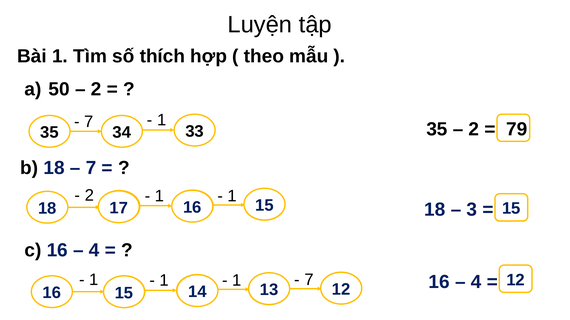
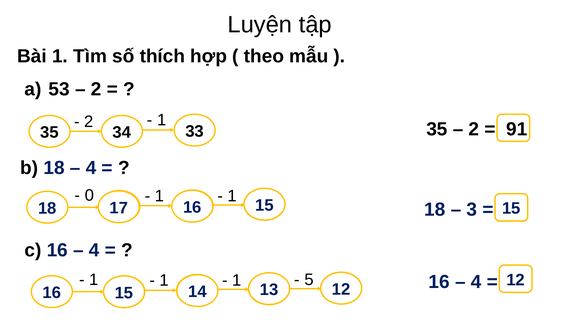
50: 50 -> 53 (59, 89)
7: 7 -> 2 (89, 122)
79: 79 -> 91 (517, 130)
7: 7 -> 4 (91, 168)
2: 2 -> 0 (89, 196)
7: 7 -> 5 (309, 280)
